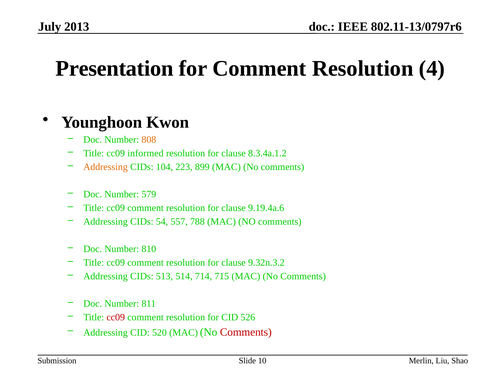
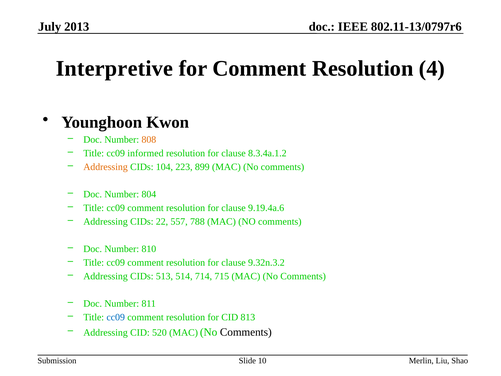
Presentation: Presentation -> Interpretive (114, 68)
579: 579 -> 804 (149, 194)
54: 54 -> 22 (162, 221)
cc09 colour: red -> blue (116, 317)
526: 526 -> 813 (248, 317)
Comments colour: red -> black (246, 332)
